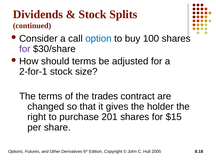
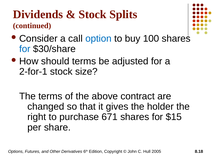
for colour: purple -> blue (25, 49)
trades: trades -> above (105, 96)
201: 201 -> 671 (110, 117)
